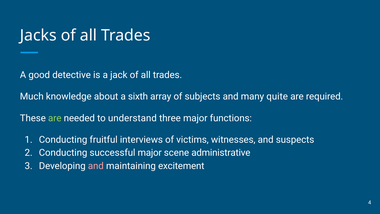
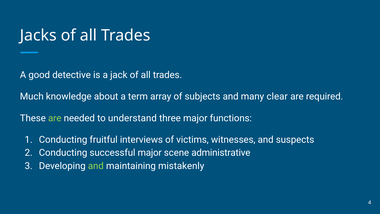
sixth: sixth -> term (138, 96)
quite: quite -> clear (277, 96)
and colour: pink -> light green (96, 166)
excitement: excitement -> mistakenly (181, 166)
